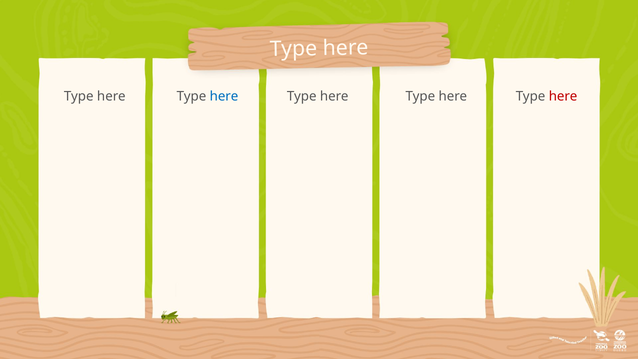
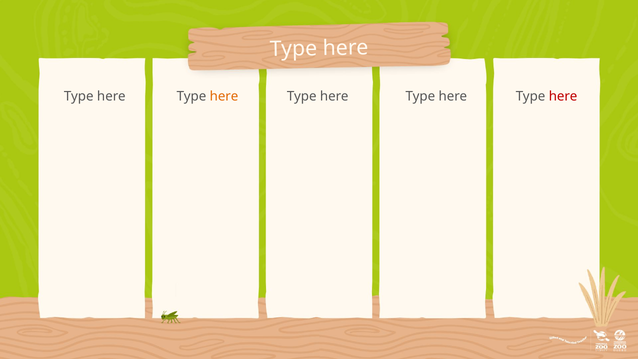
here colour: blue -> orange (224, 96)
